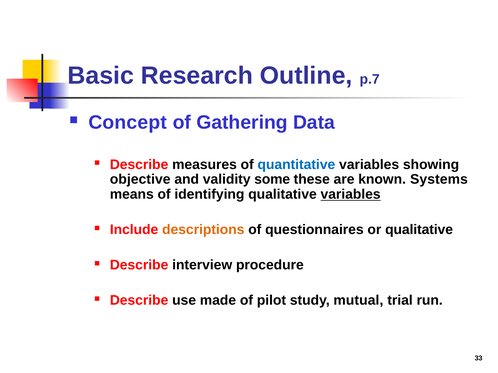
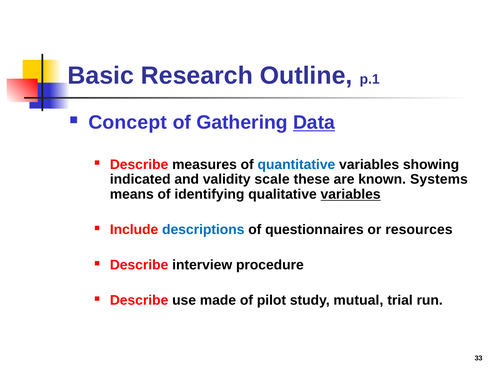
p.7: p.7 -> p.1 (370, 79)
Data underline: none -> present (314, 123)
objective: objective -> indicated (140, 180)
some: some -> scale (272, 180)
descriptions colour: orange -> blue (203, 230)
or qualitative: qualitative -> resources (419, 230)
